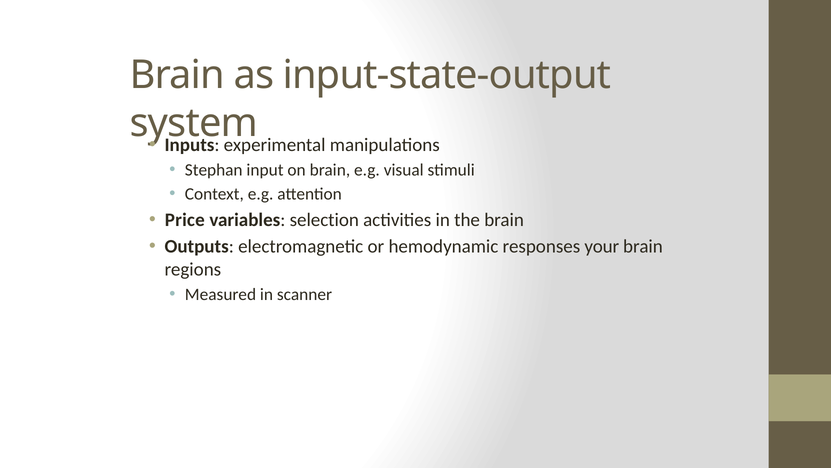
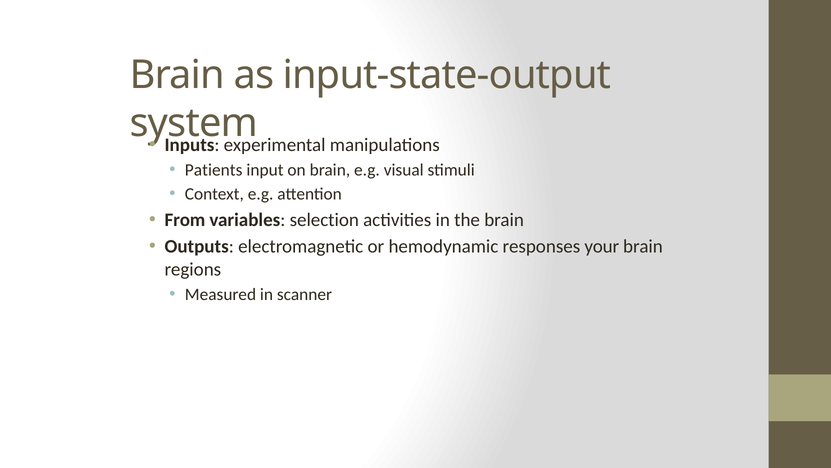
Stephan: Stephan -> Patients (214, 170)
Price: Price -> From (185, 220)
